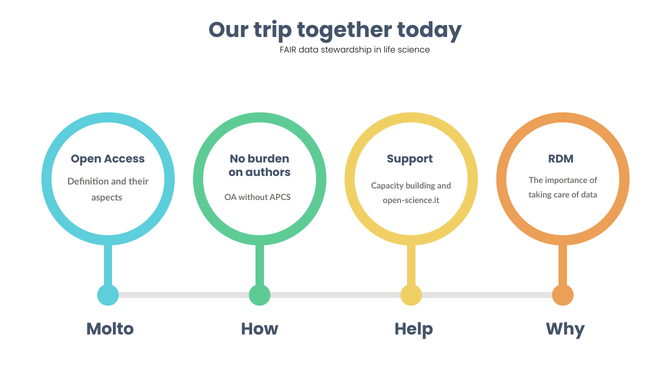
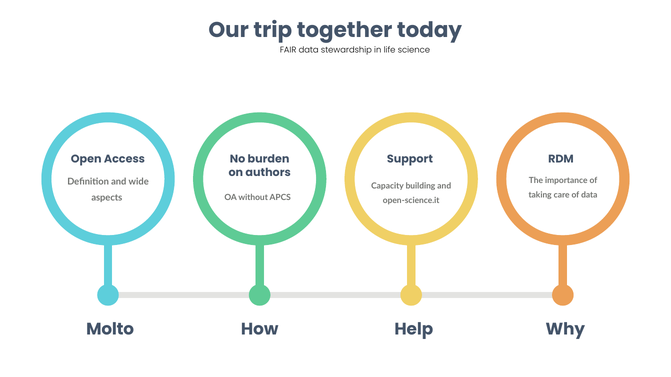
their: their -> wide (139, 182)
